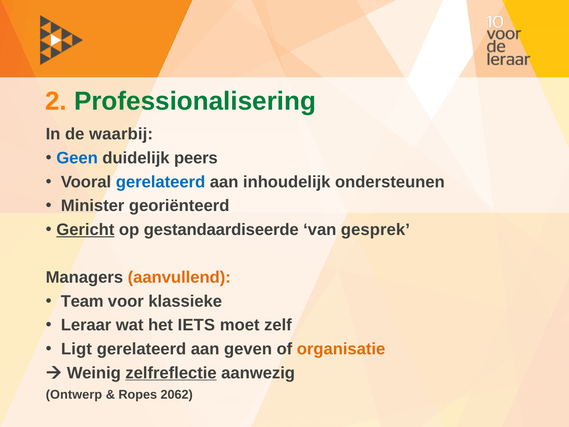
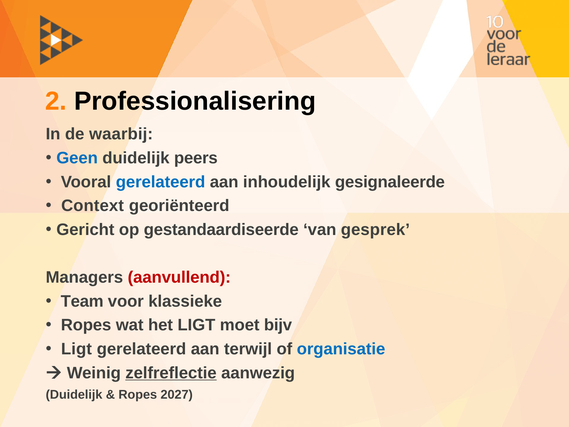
Professionalisering colour: green -> black (195, 101)
ondersteunen: ondersteunen -> gesignaleerde (390, 182)
Minister: Minister -> Context (93, 206)
Gericht underline: present -> none (85, 229)
aanvullend colour: orange -> red (179, 277)
Leraar: Leraar -> Ropes (86, 325)
het IETS: IETS -> LIGT (196, 325)
zelf: zelf -> bijv (278, 325)
geven: geven -> terwijl (248, 349)
organisatie colour: orange -> blue (341, 349)
Ontwerp: Ontwerp -> Duidelijk (74, 394)
2062: 2062 -> 2027 (177, 394)
